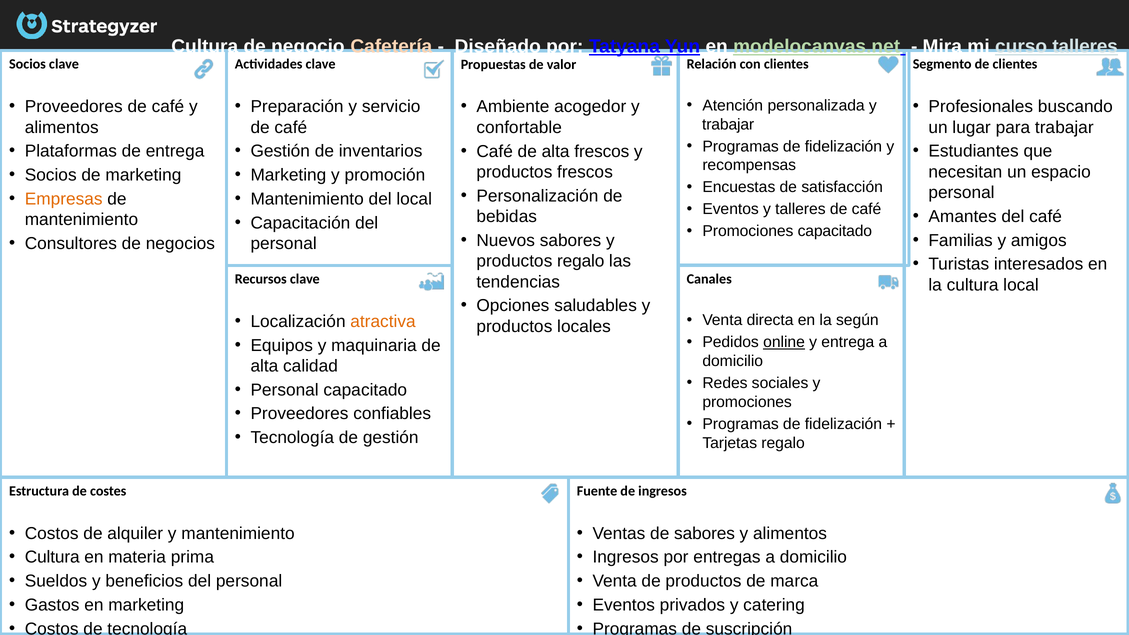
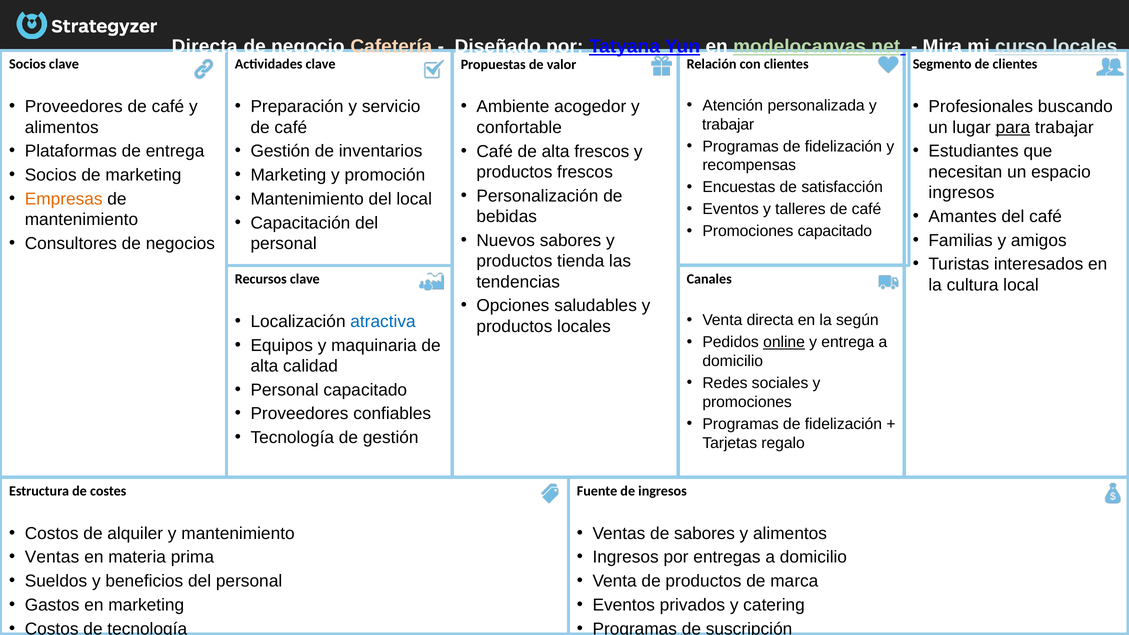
Cultura: Cultura -> Directa (205, 46)
curso talleres: talleres -> locales (1085, 46)
para underline: none -> present (1013, 127)
personal: personal -> ingresos (961, 193)
productos regalo: regalo -> tienda (581, 261)
atractiva colour: orange -> blue (383, 321)
Cultura: Cultura -> Ventas (52, 557)
